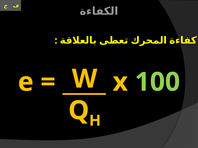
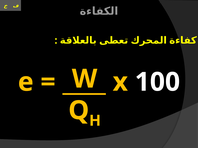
100 colour: light green -> white (157, 82)
